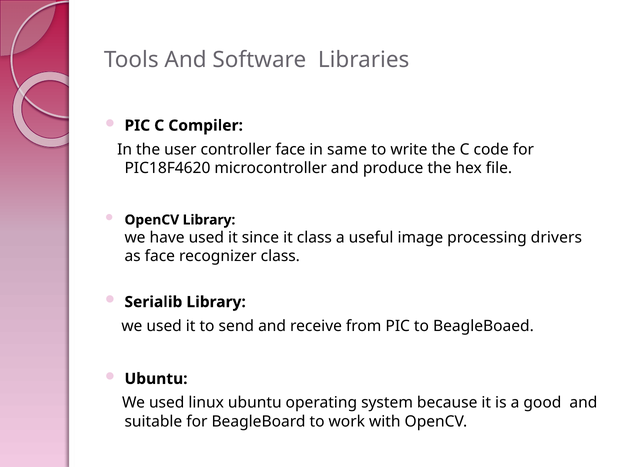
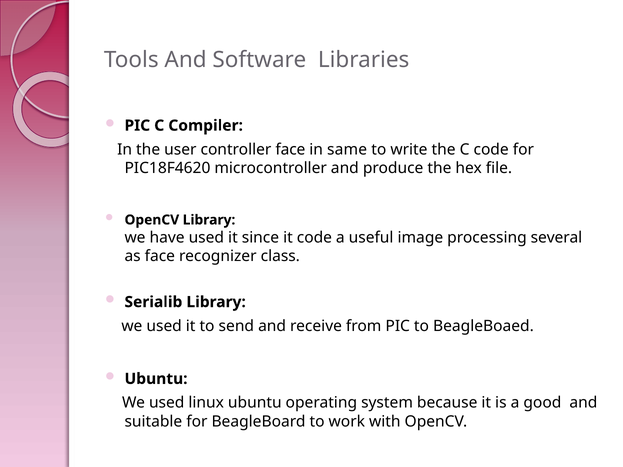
it class: class -> code (314, 238)
drivers: drivers -> several (556, 238)
